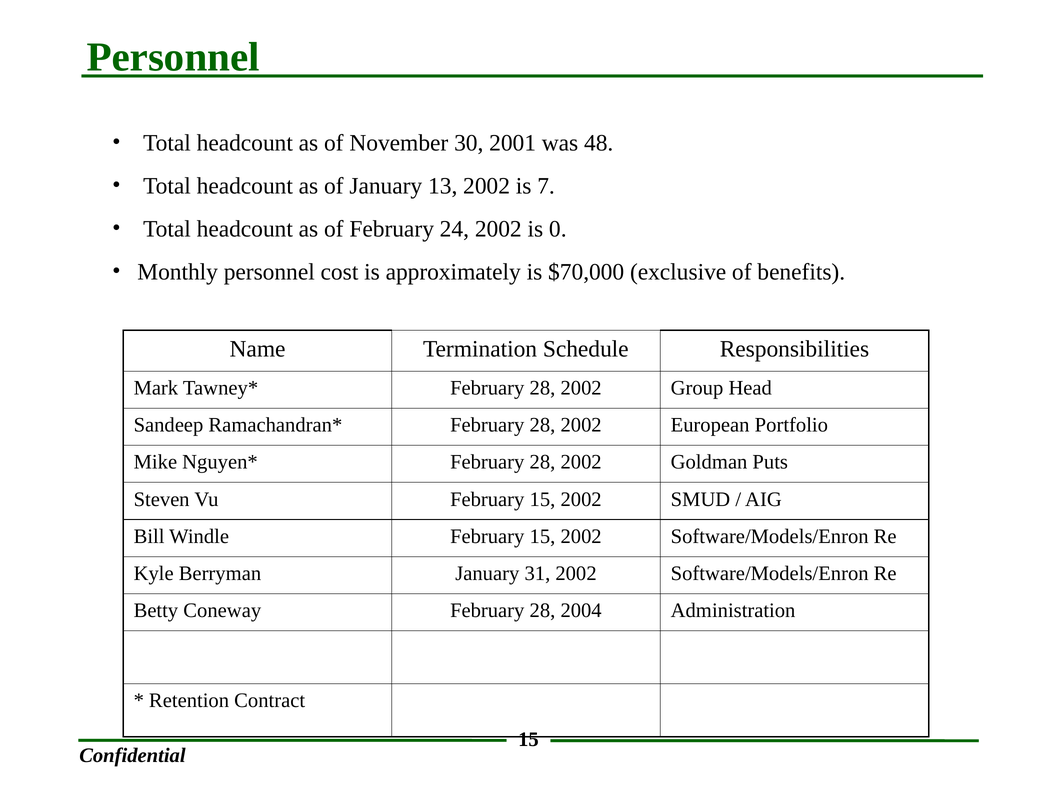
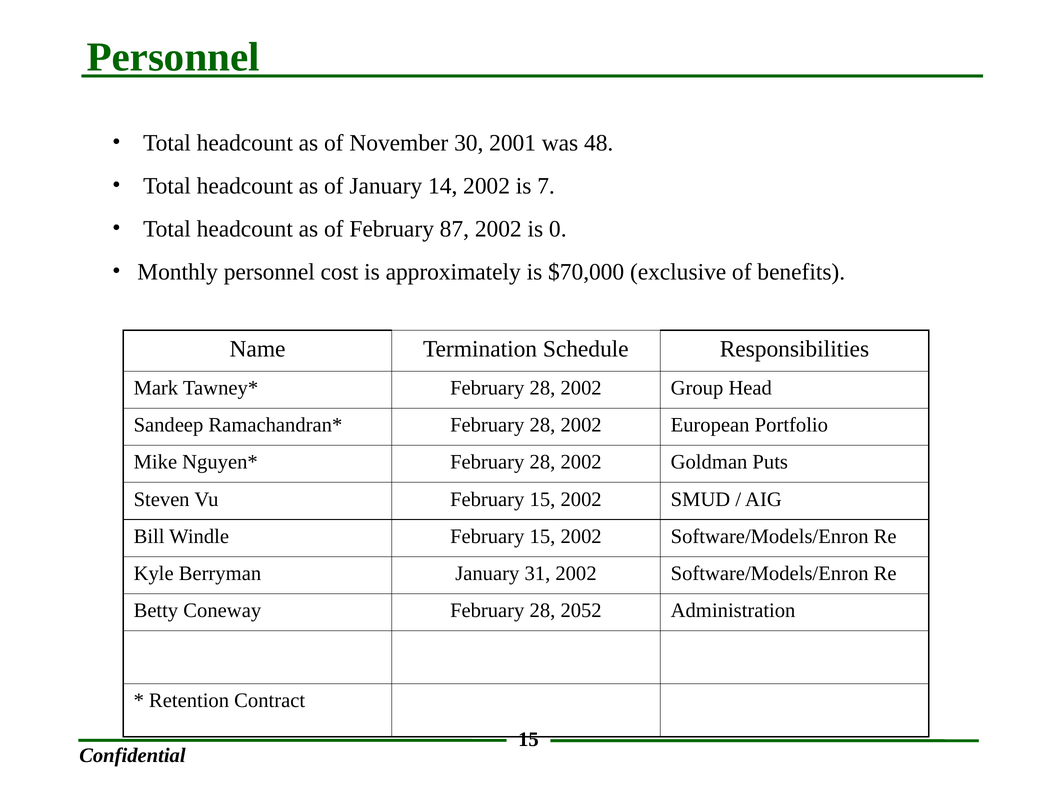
13: 13 -> 14 (443, 186)
24: 24 -> 87 (454, 229)
2004: 2004 -> 2052 (581, 610)
